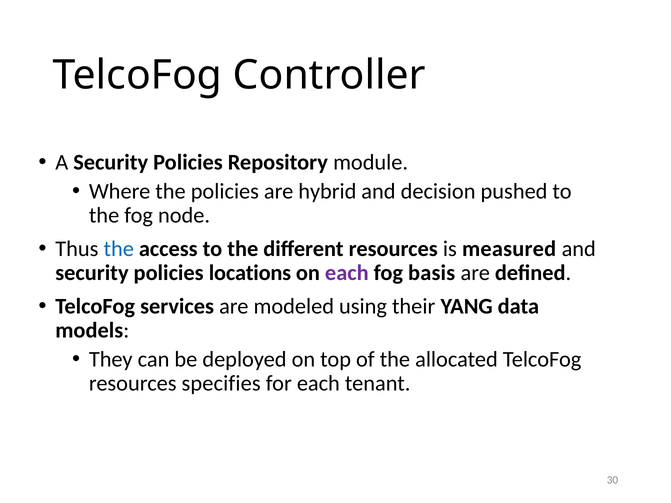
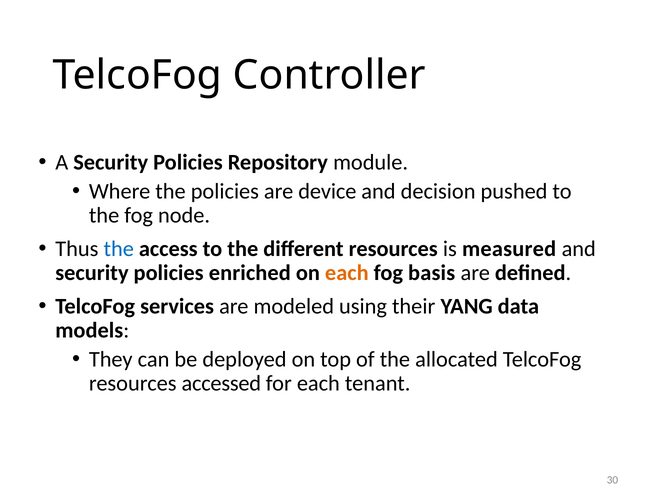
hybrid: hybrid -> device (327, 191)
locations: locations -> enriched (250, 273)
each colour: purple -> orange (347, 273)
specifies: specifies -> accessed (221, 384)
